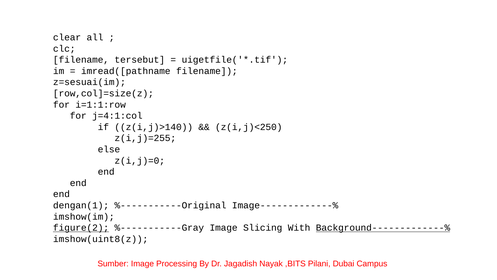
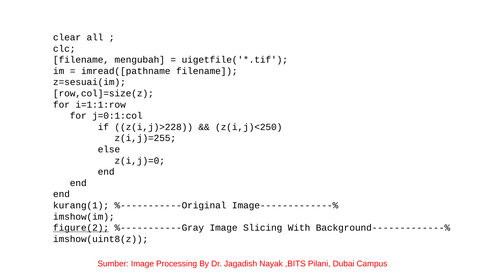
tersebut: tersebut -> mengubah (140, 60)
j=4:1:col: j=4:1:col -> j=0:1:col (117, 116)
z(i,j)>140: z(i,j)>140 -> z(i,j)>228 (154, 127)
dengan(1: dengan(1 -> kurang(1 (81, 205)
Background-------------% underline: present -> none (383, 227)
